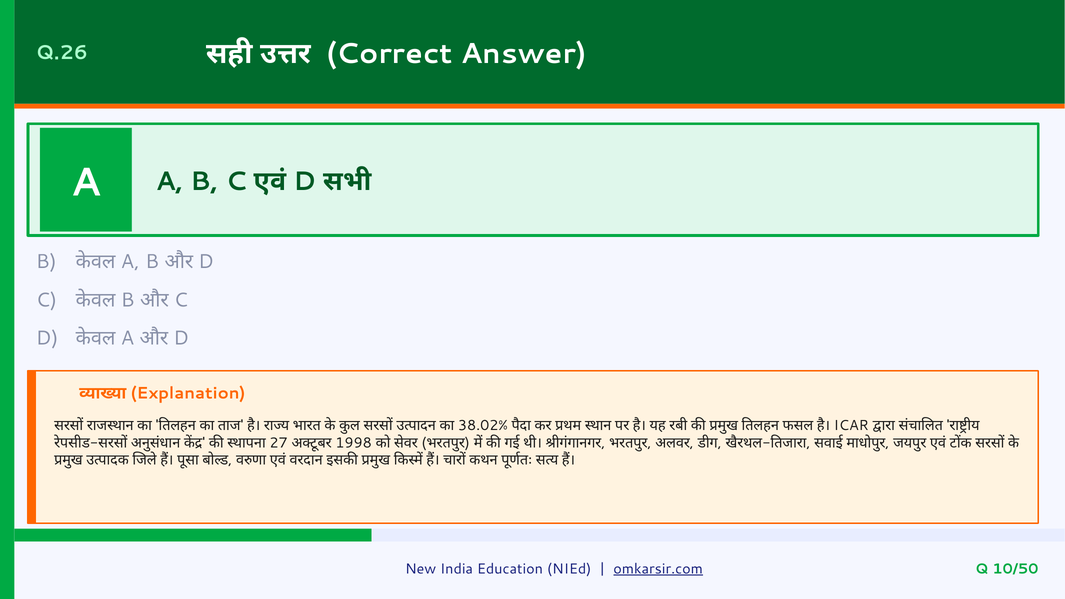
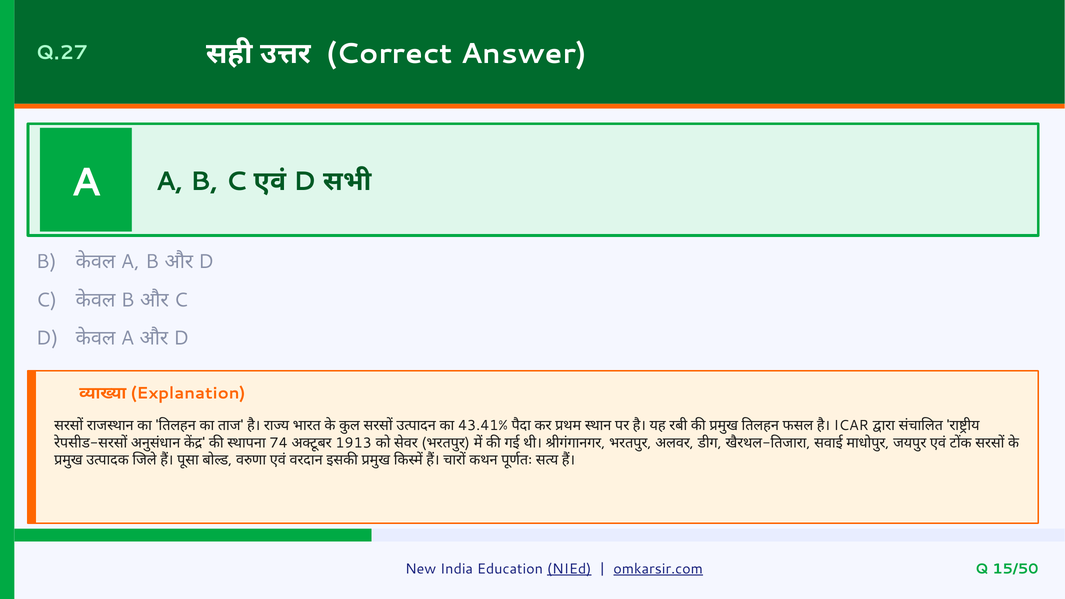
Q.26: Q.26 -> Q.27 (62, 52)
38.02%: 38.02% -> 43.41% (483, 426)
27: 27 -> 74 (279, 443)
1998: 1998 -> 1913 (354, 443)
NIEd underline: none -> present (569, 569)
10/50: 10/50 -> 15/50 (1015, 569)
